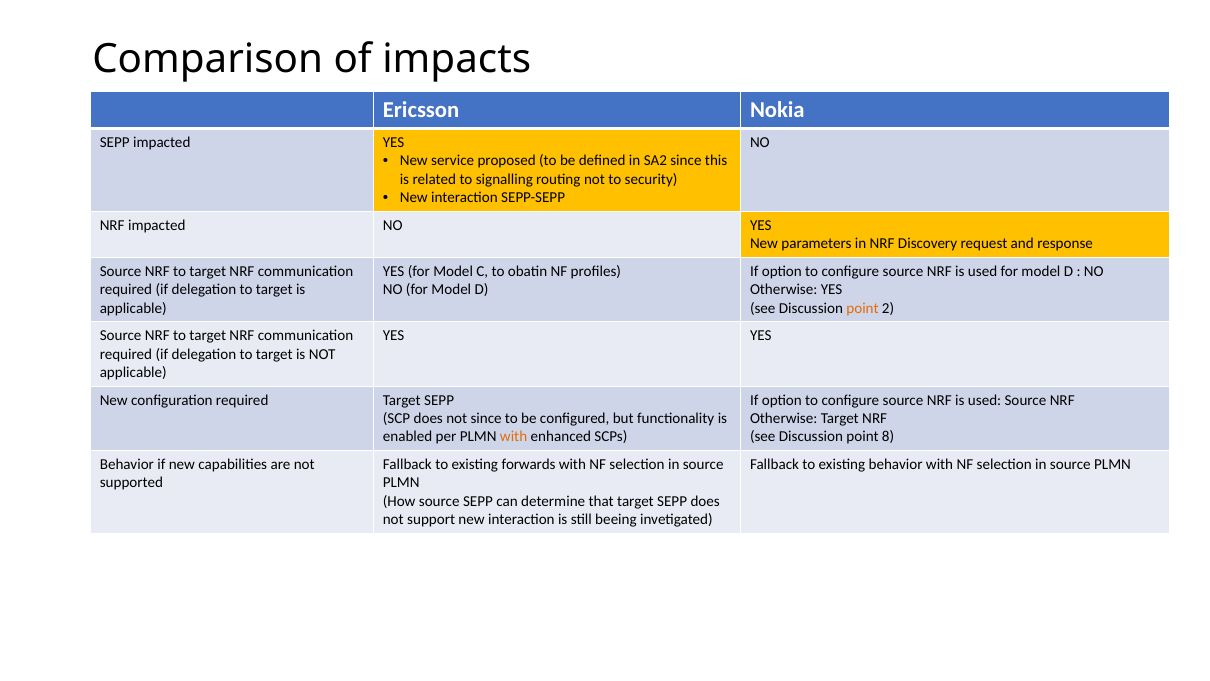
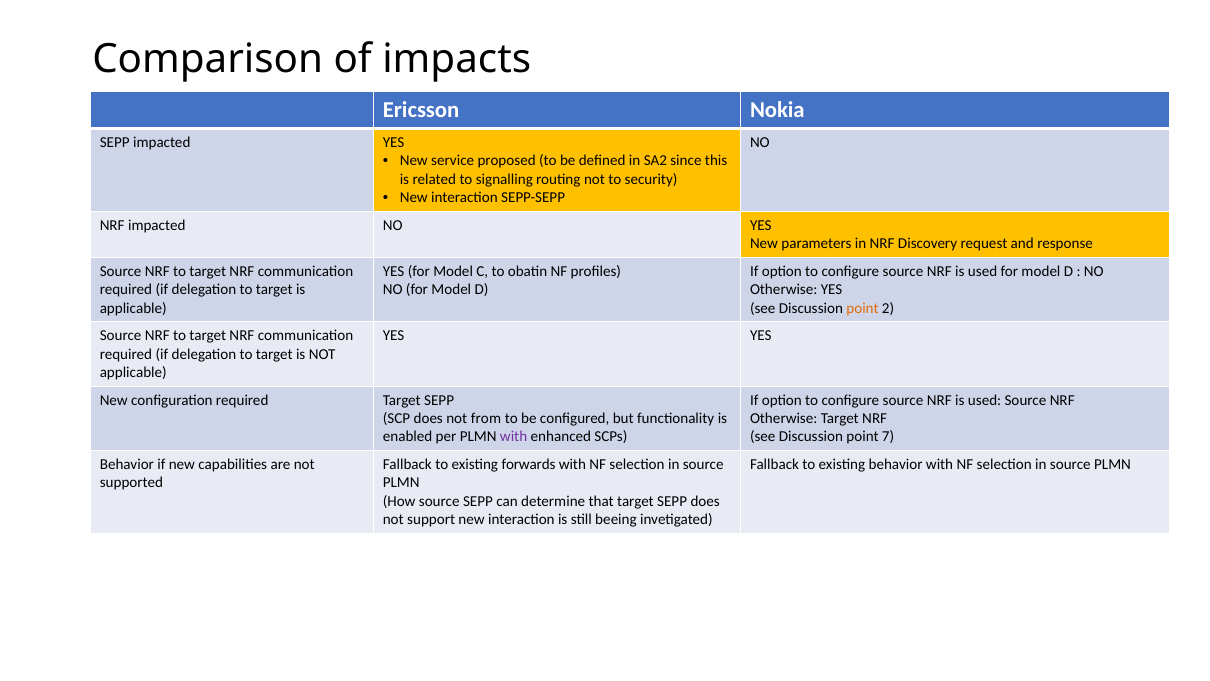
not since: since -> from (486, 418)
with colour: orange -> purple (514, 437)
8: 8 -> 7 (888, 437)
